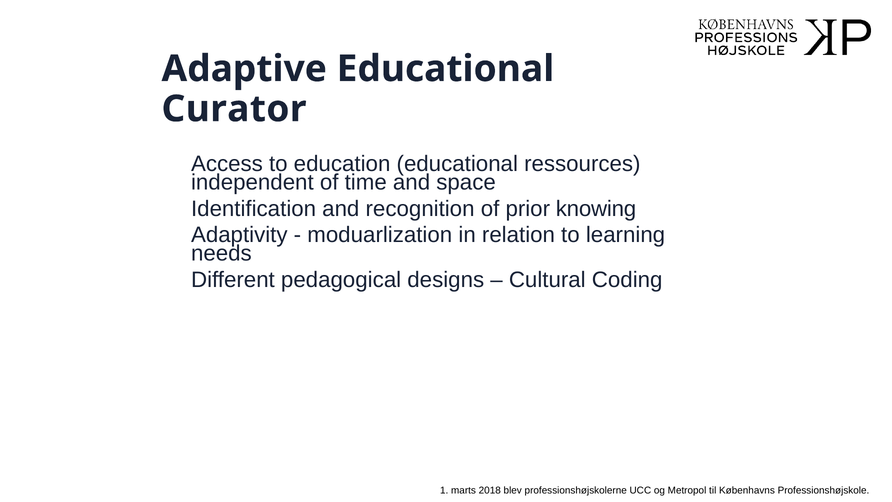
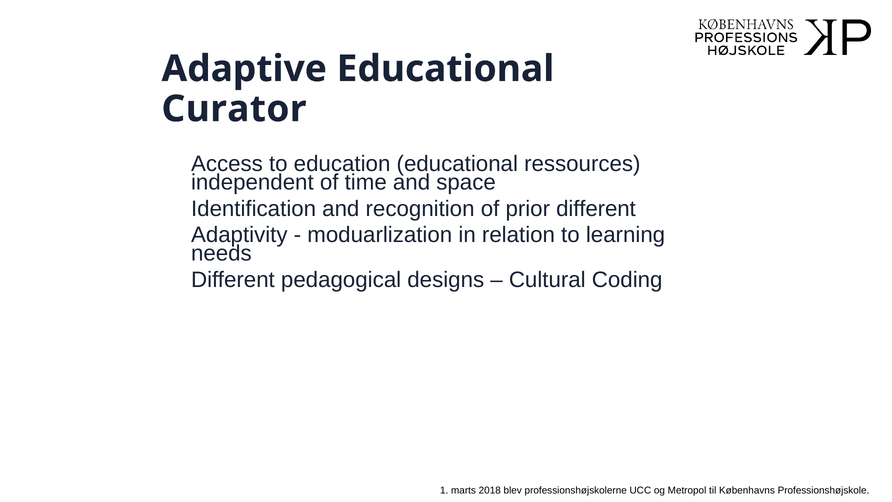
prior knowing: knowing -> different (596, 209)
